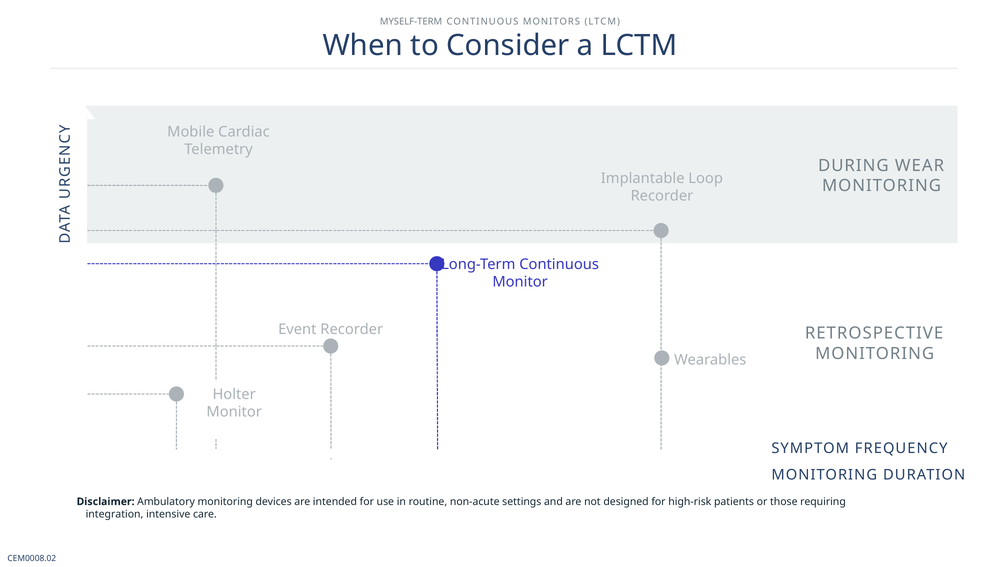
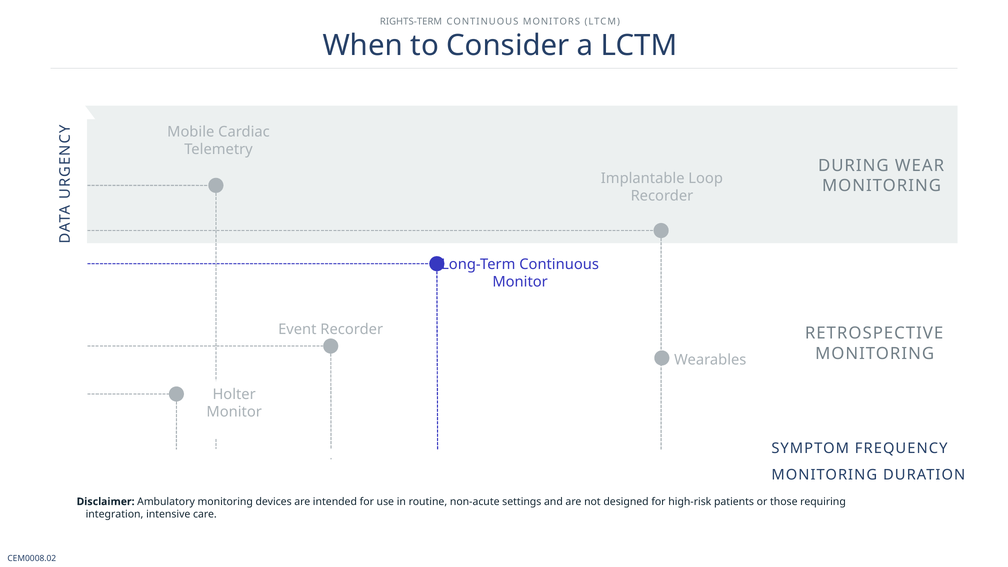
MYSELF-TERM: MYSELF-TERM -> RIGHTS-TERM (411, 21)
